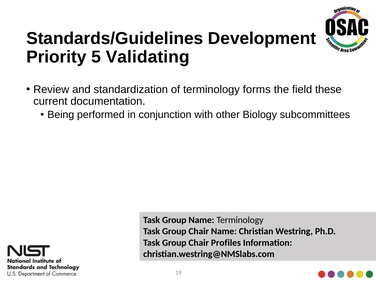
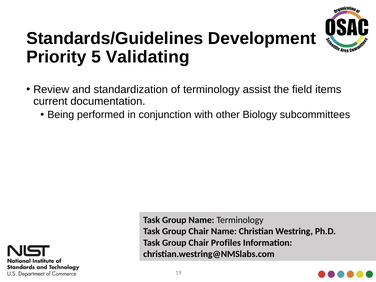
forms: forms -> assist (257, 89)
these: these -> items (328, 89)
